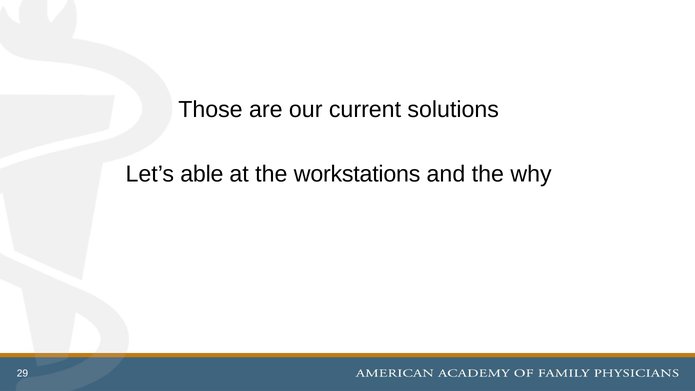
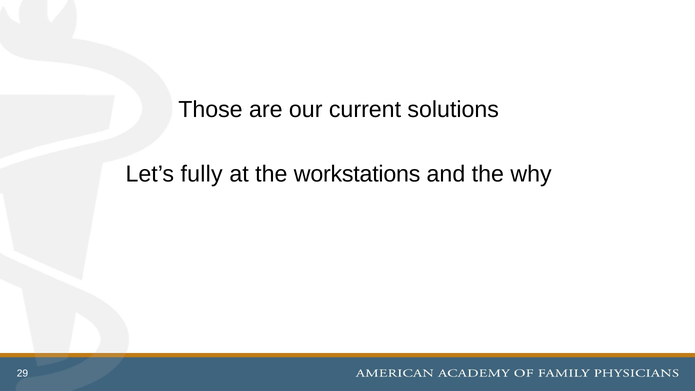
able: able -> fully (202, 174)
